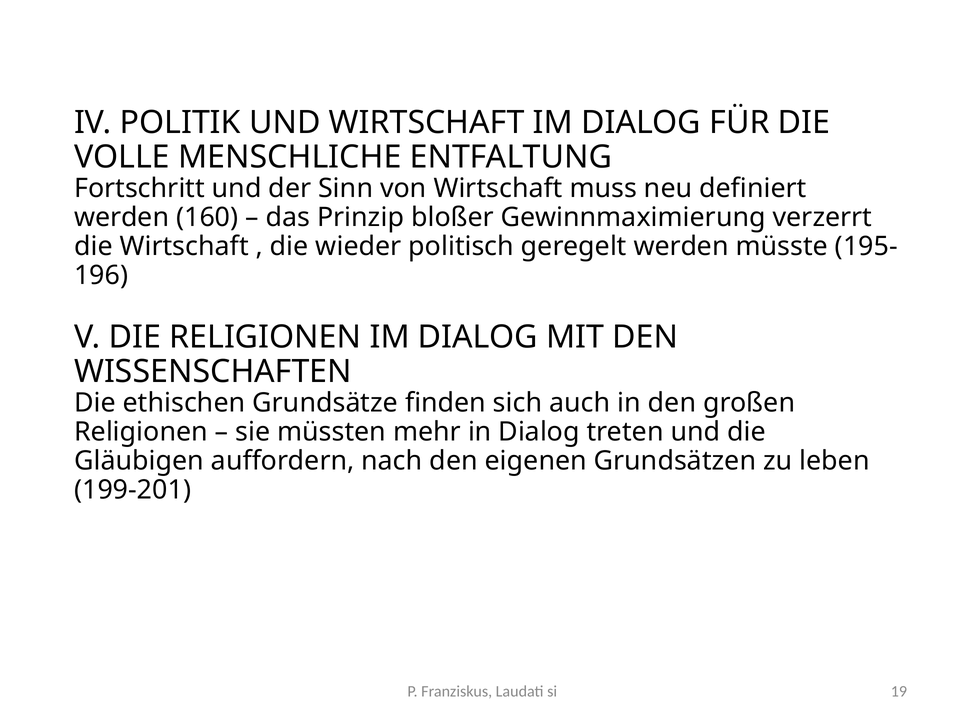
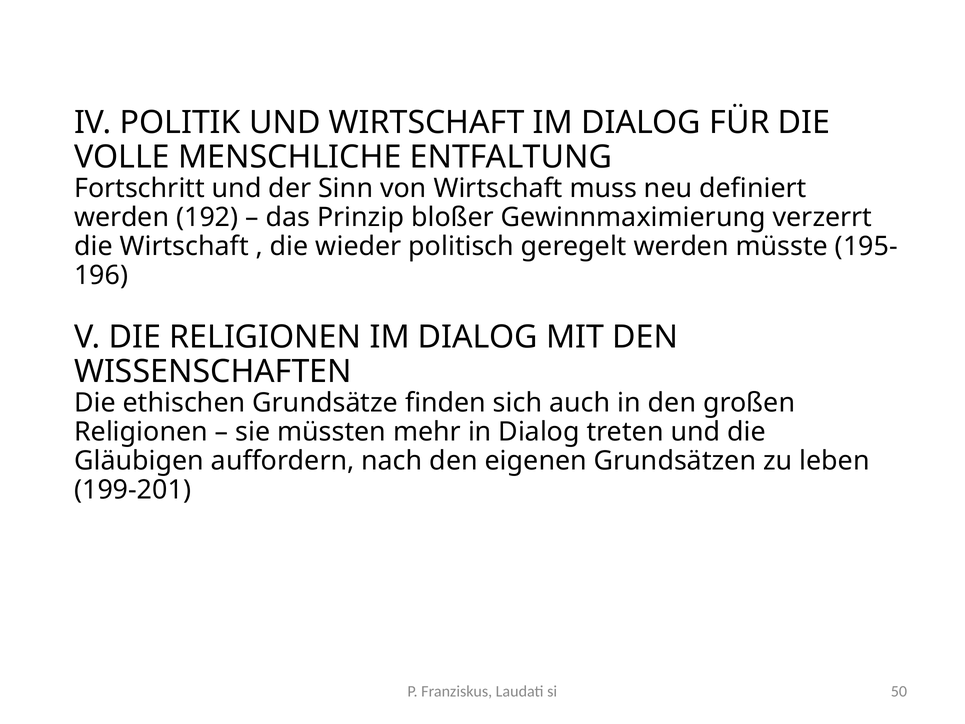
160: 160 -> 192 (207, 217)
19: 19 -> 50 (899, 691)
